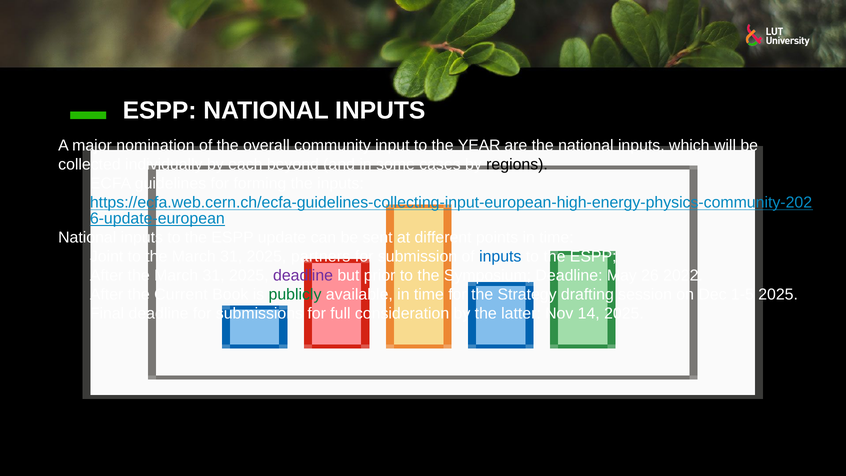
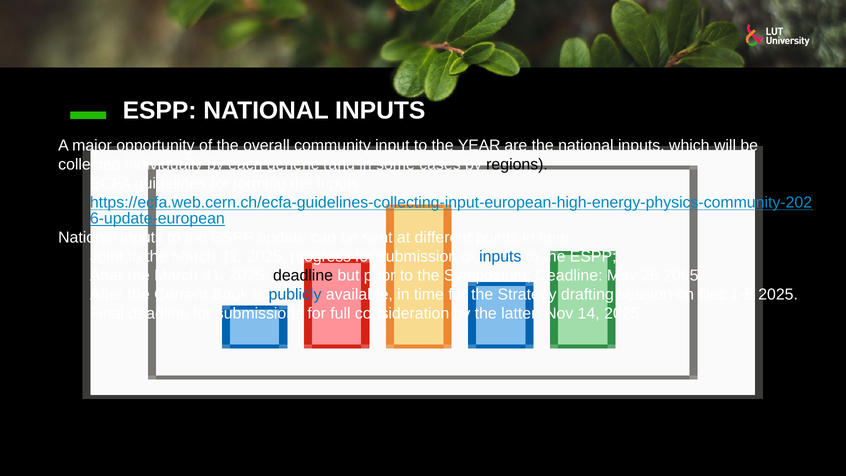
nomination: nomination -> opportunity (155, 146)
beyond: beyond -> generic (293, 165)
partners: partners -> progress (321, 257)
deadline colour: purple -> black (303, 276)
2022: 2022 -> 2095 (683, 276)
publicly colour: green -> blue (295, 295)
